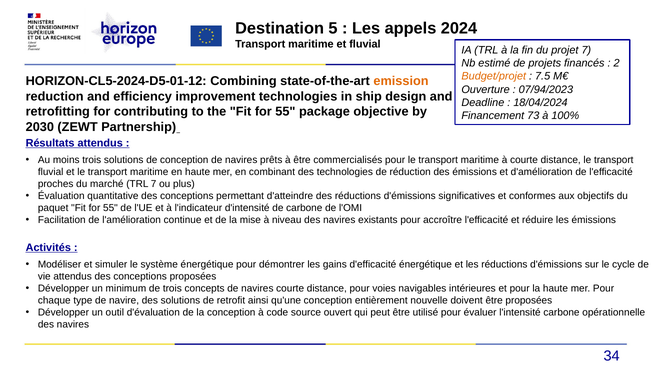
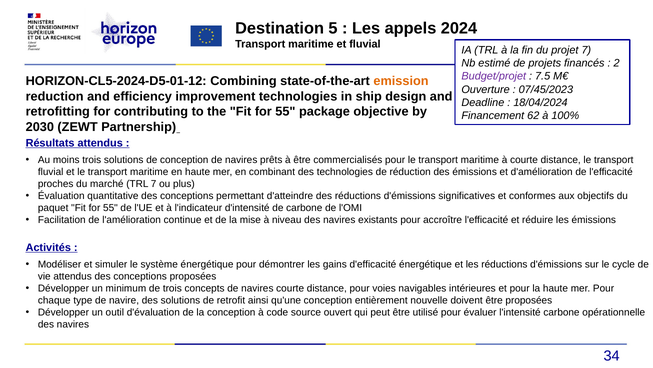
Budget/projet colour: orange -> purple (494, 76)
07/94/2023: 07/94/2023 -> 07/45/2023 (546, 89)
73: 73 -> 62 (533, 115)
